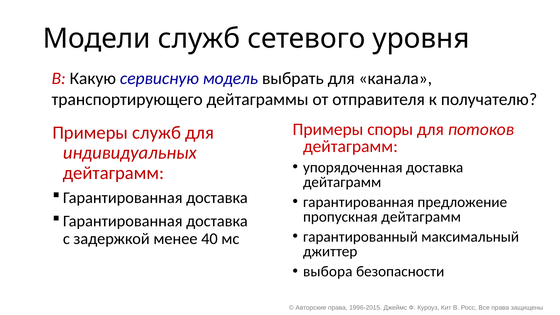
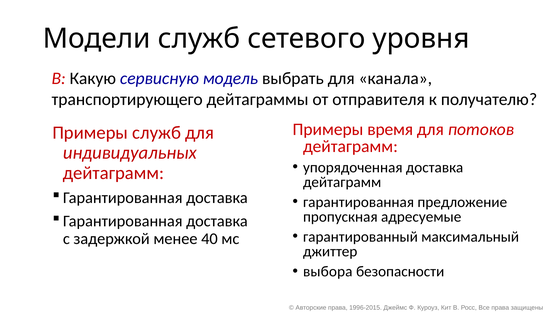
споры: споры -> время (390, 129)
пропускная дейтаграмм: дейтаграмм -> адресуемые (421, 217)
